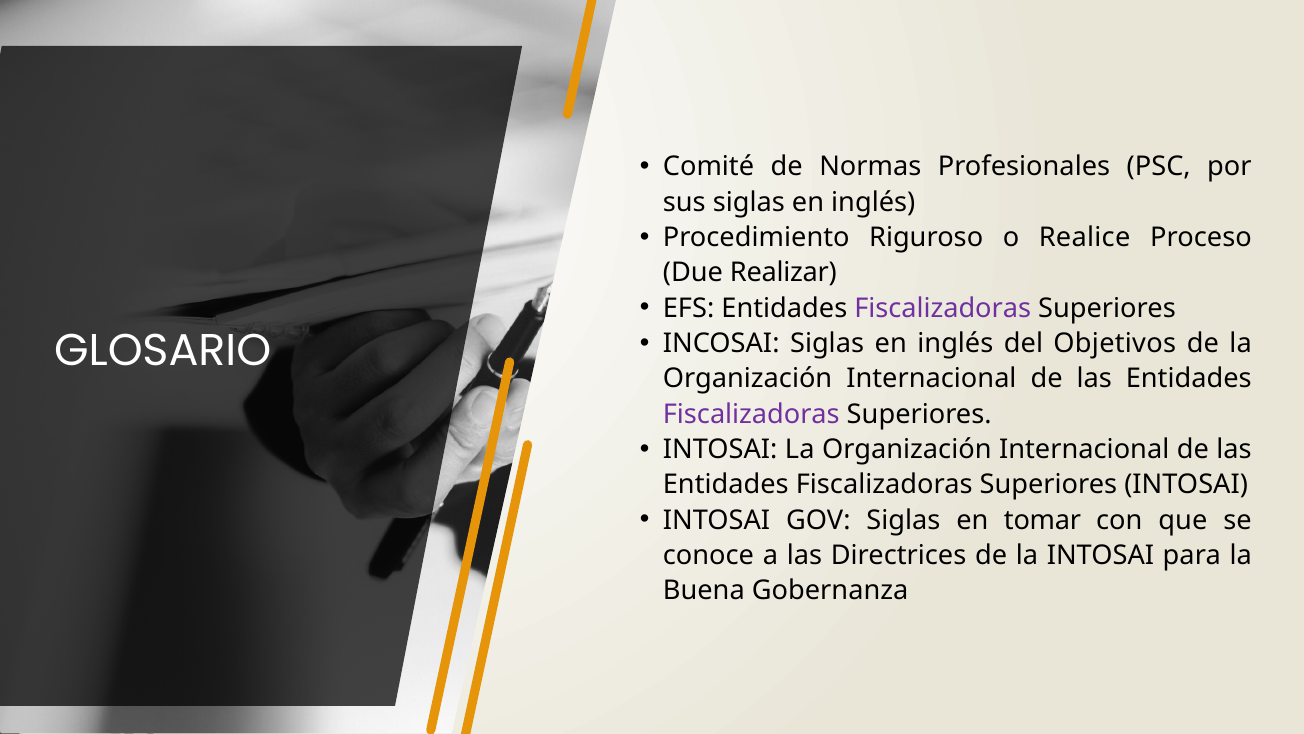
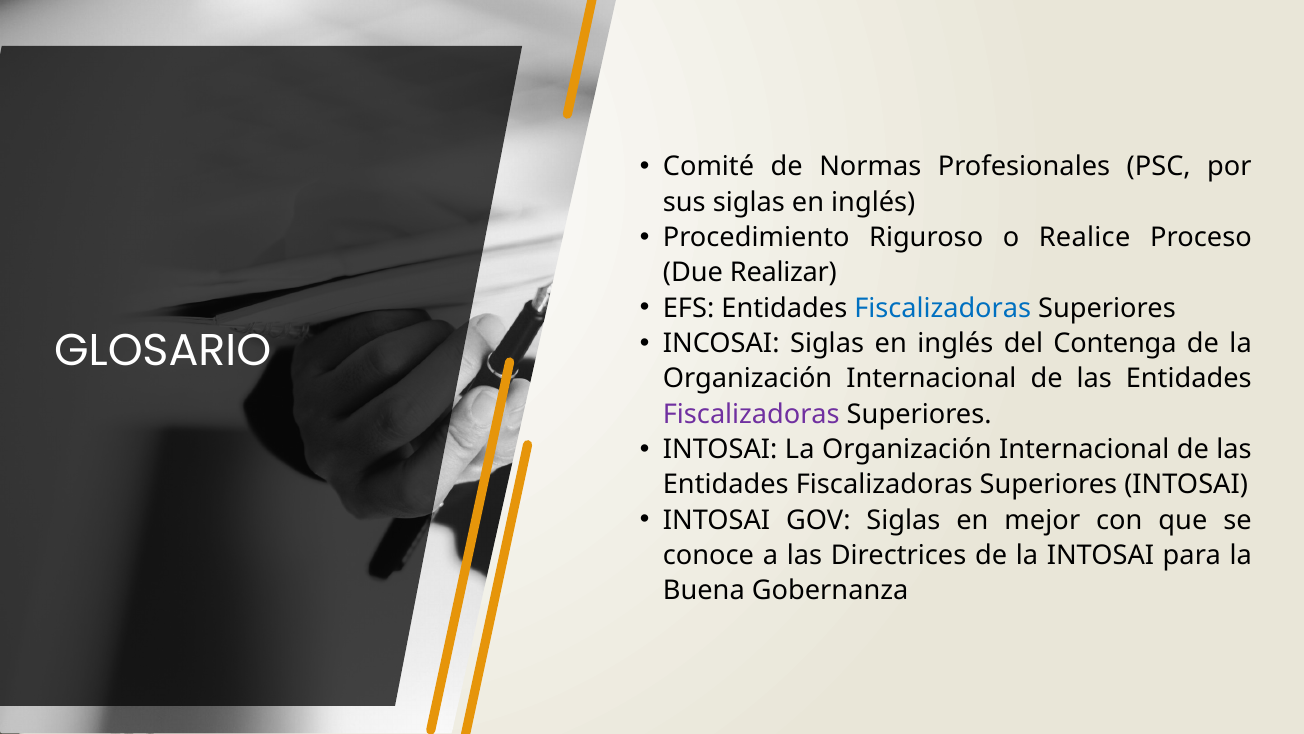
Fiscalizadoras colour: purple -> blue (943, 308)
Objetivos: Objetivos -> Contenga (1115, 343)
tomar: tomar -> mejor (1042, 520)
